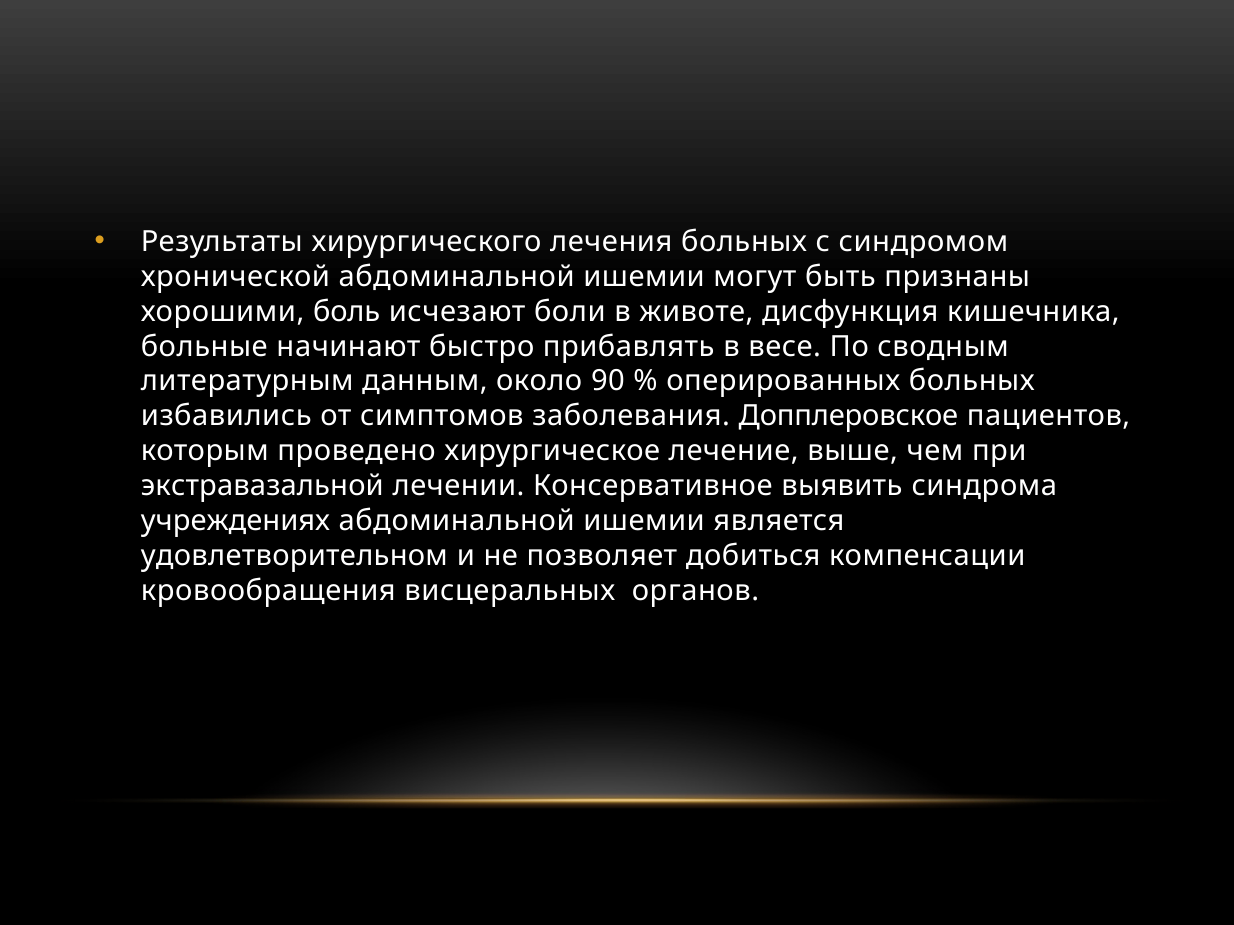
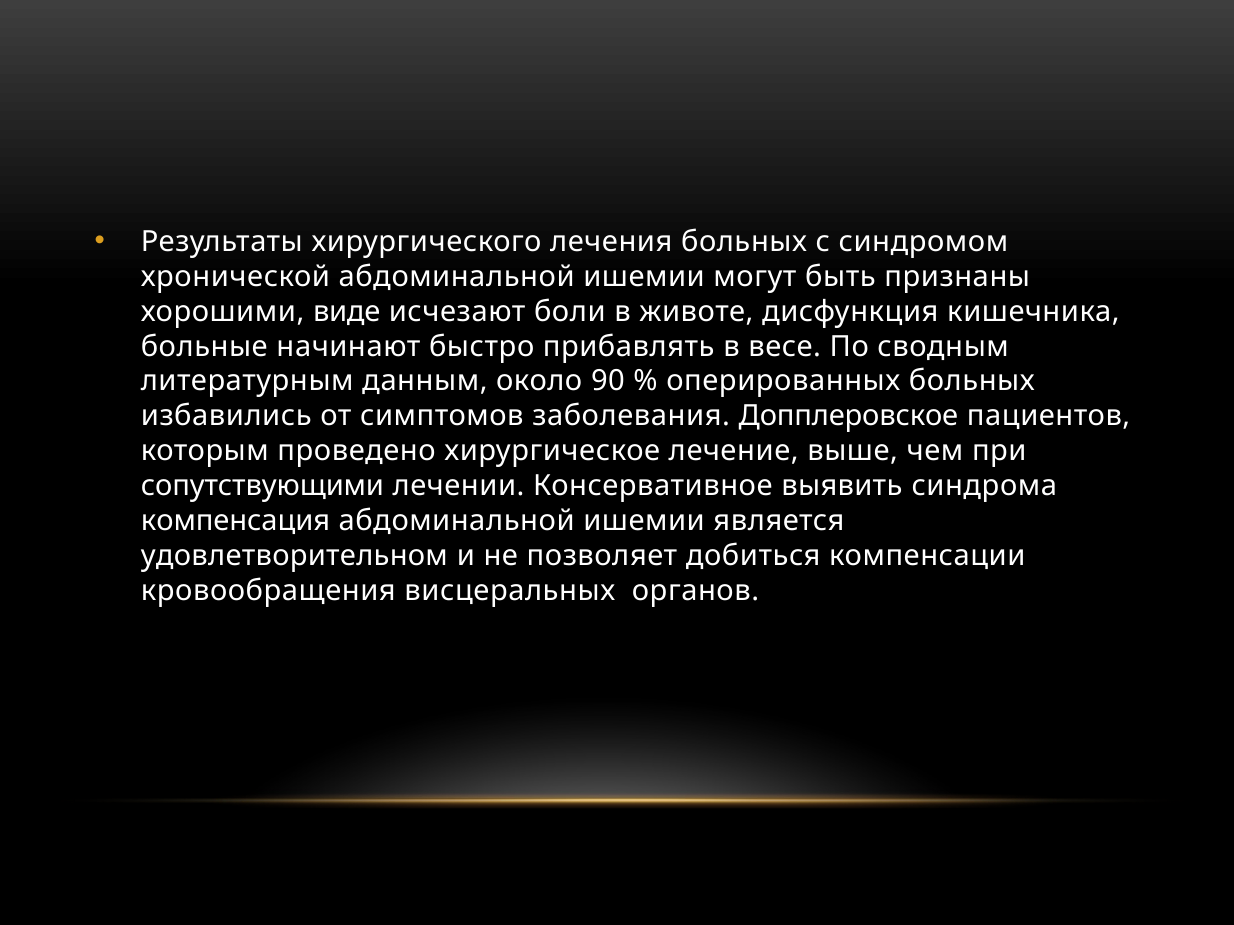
боль: боль -> виде (347, 312)
экстравазальной: экстравазальной -> сопутствующими (262, 487)
учреждениях: учреждениях -> компенсация (236, 521)
